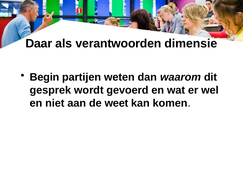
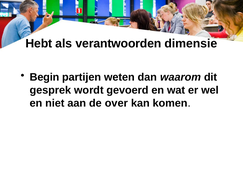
Daar: Daar -> Hebt (39, 44)
weet: weet -> over (116, 103)
